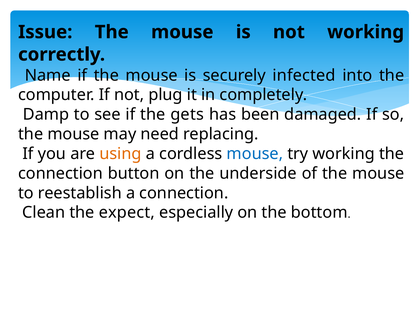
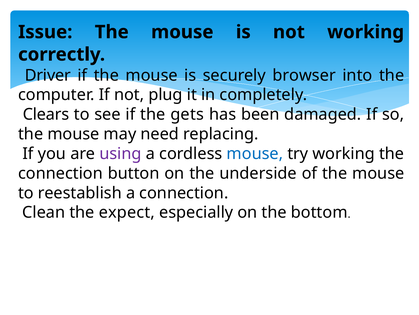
Name: Name -> Driver (48, 75)
infected: infected -> browser (304, 75)
Damp: Damp -> Clears (46, 114)
using colour: orange -> purple (120, 153)
